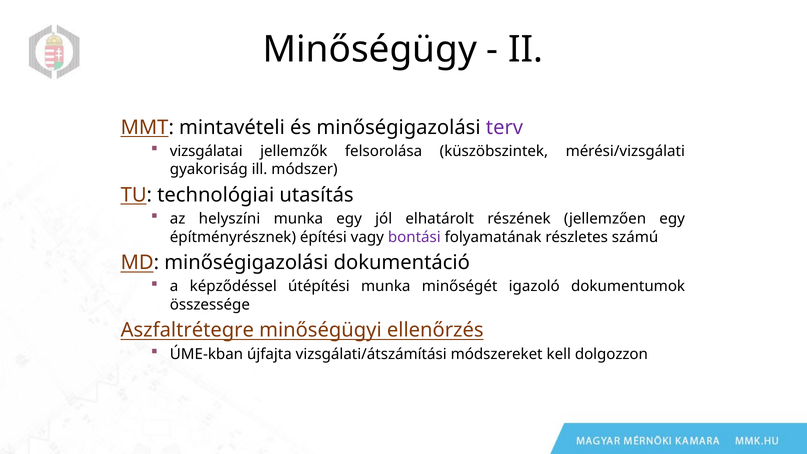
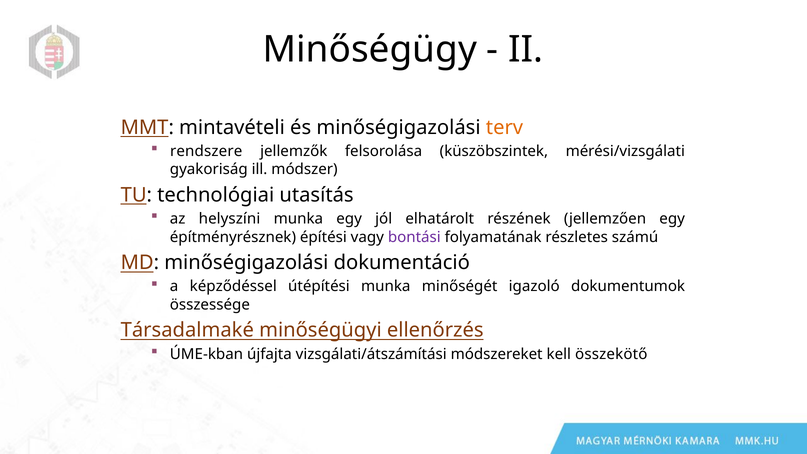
terv colour: purple -> orange (504, 127)
vizsgálatai: vizsgálatai -> rendszere (206, 151)
Aszfaltrétegre: Aszfaltrétegre -> Társadalmaké (187, 330)
dolgozzon: dolgozzon -> összekötő (611, 354)
